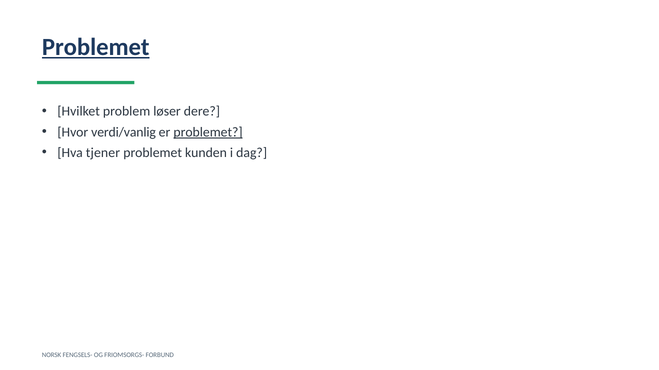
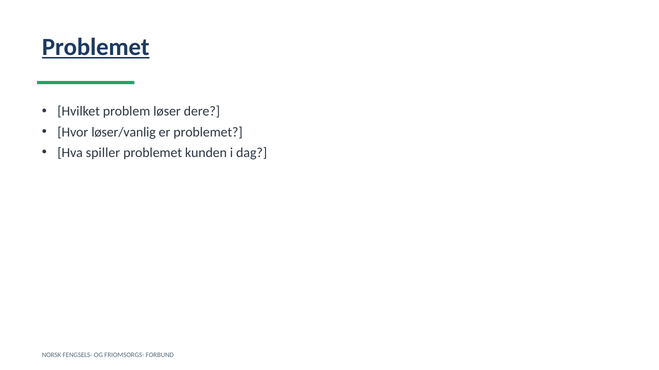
verdi/vanlig: verdi/vanlig -> løser/vanlig (124, 132)
problemet underline: present -> none (208, 132)
tjener: tjener -> spiller (103, 153)
